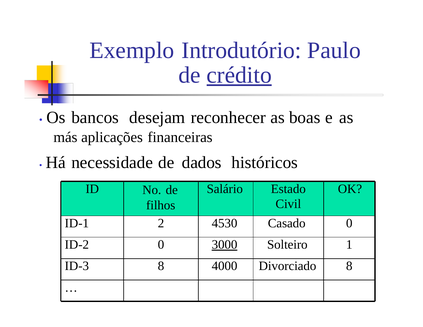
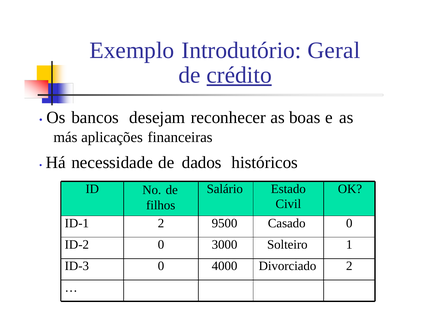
Paulo: Paulo -> Geral (334, 50)
4530: 4530 -> 9500 (225, 223)
3000 underline: present -> none (225, 245)
ID-3 8: 8 -> 0 (161, 266)
Divorciado 8: 8 -> 2 (349, 266)
